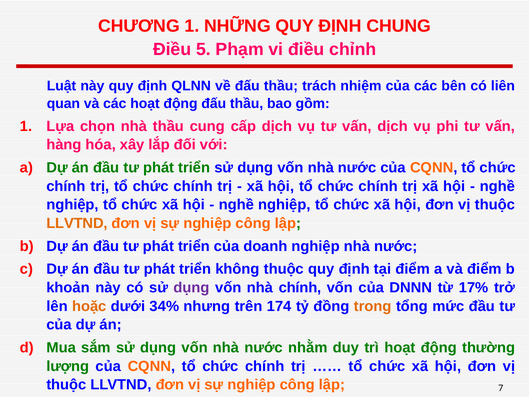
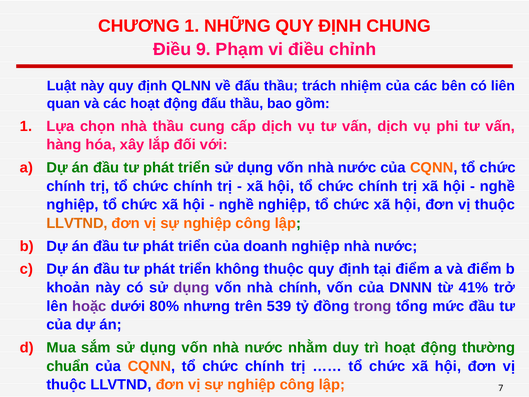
5: 5 -> 9 (203, 49)
17%: 17% -> 41% (474, 287)
hoặc colour: orange -> purple (89, 306)
34%: 34% -> 80% (164, 306)
174: 174 -> 539 (279, 306)
trong colour: orange -> purple (373, 306)
lượng: lượng -> chuẩn (68, 366)
